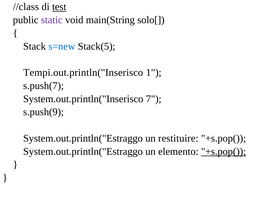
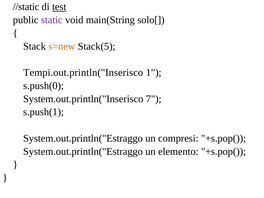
//class: //class -> //static (26, 7)
s=new colour: blue -> orange (62, 46)
s.push(7: s.push(7 -> s.push(0 (43, 86)
s.push(9: s.push(9 -> s.push(1 (43, 112)
restituire: restituire -> compresi (178, 138)
+s.pop( underline: present -> none (224, 151)
